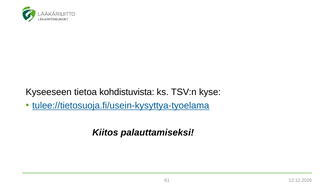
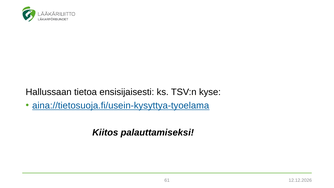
Kyseeseen: Kyseeseen -> Hallussaan (49, 92)
kohdistuvista: kohdistuvista -> ensisijaisesti (127, 92)
tulee://tietosuoja.fi/usein-kysyttya-tyoelama: tulee://tietosuoja.fi/usein-kysyttya-tyoelama -> aina://tietosuoja.fi/usein-kysyttya-tyoelama (121, 106)
